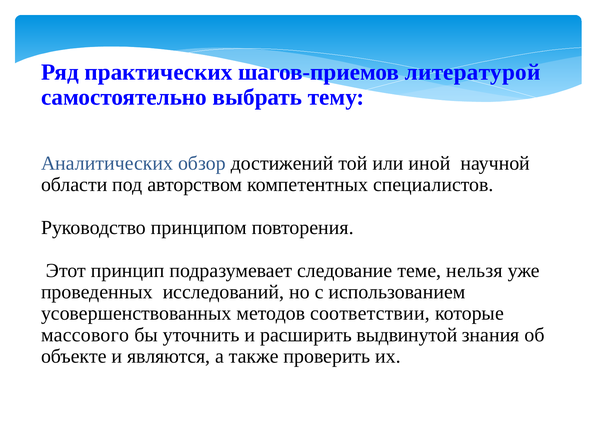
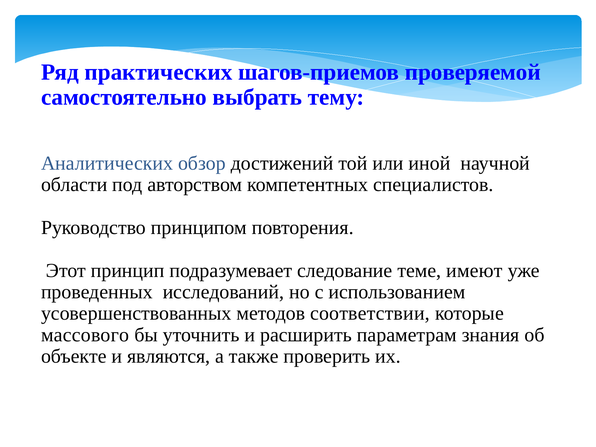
литературой: литературой -> проверяемой (473, 72)
нельзя: нельзя -> имеют (474, 270)
выдвинутой: выдвинутой -> параметрам (407, 335)
